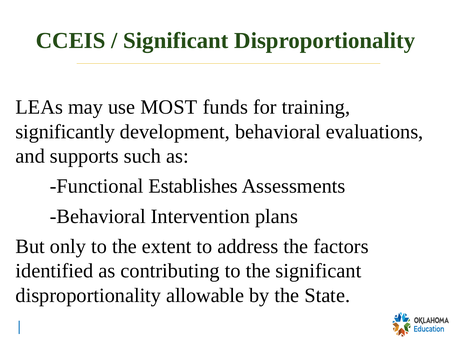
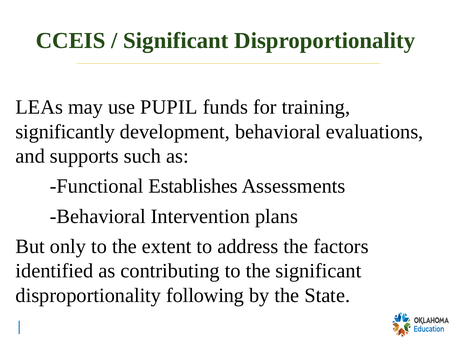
MOST: MOST -> PUPIL (169, 107)
allowable: allowable -> following (205, 295)
